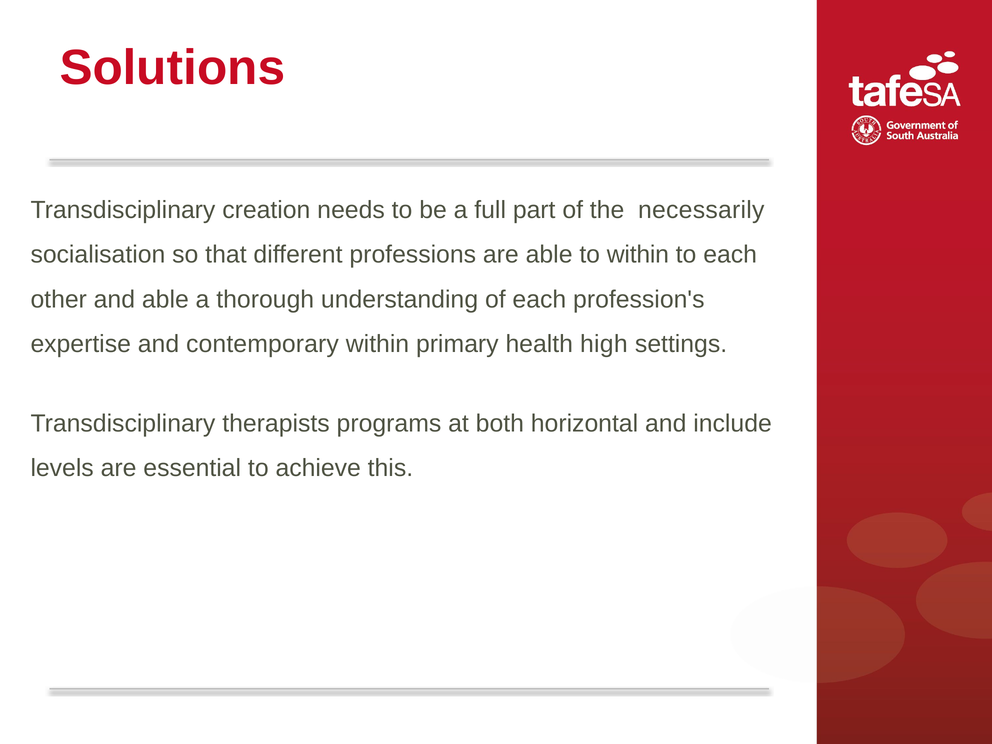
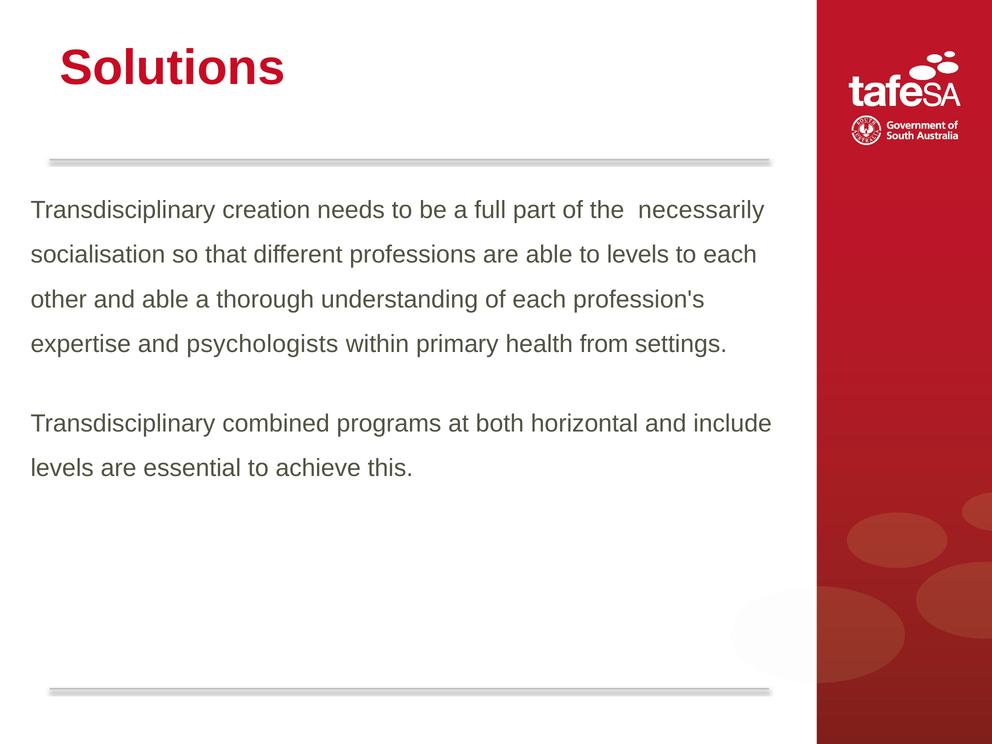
to within: within -> levels (638, 255)
contemporary: contemporary -> psychologists (262, 344)
high: high -> from (604, 344)
therapists: therapists -> combined (276, 423)
